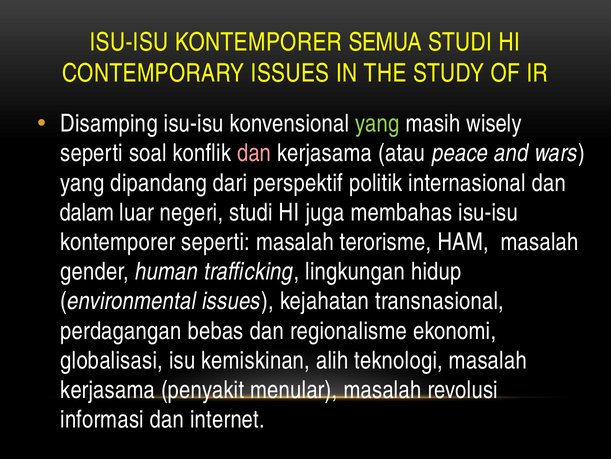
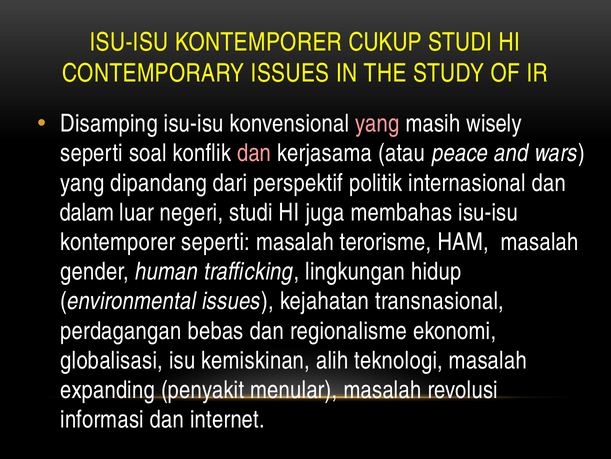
SEMUA: SEMUA -> CUKUP (385, 42)
yang colour: light green -> pink (377, 124)
kerjasama: kerjasama -> expanding (108, 389)
